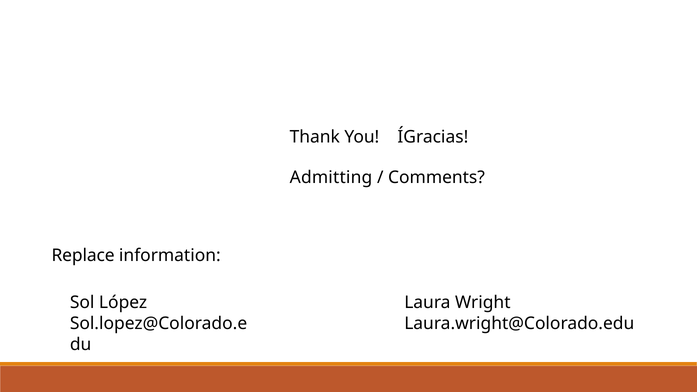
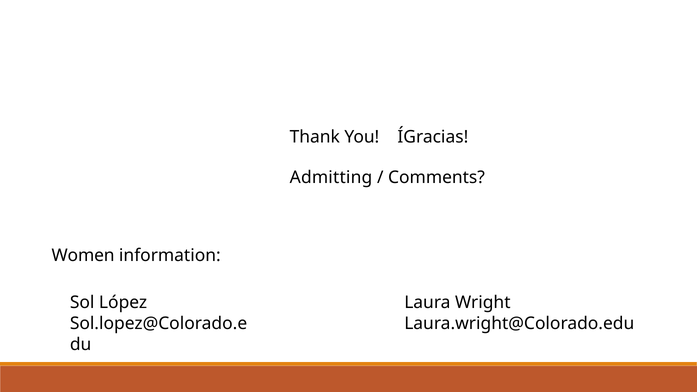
Replace: Replace -> Women (83, 255)
